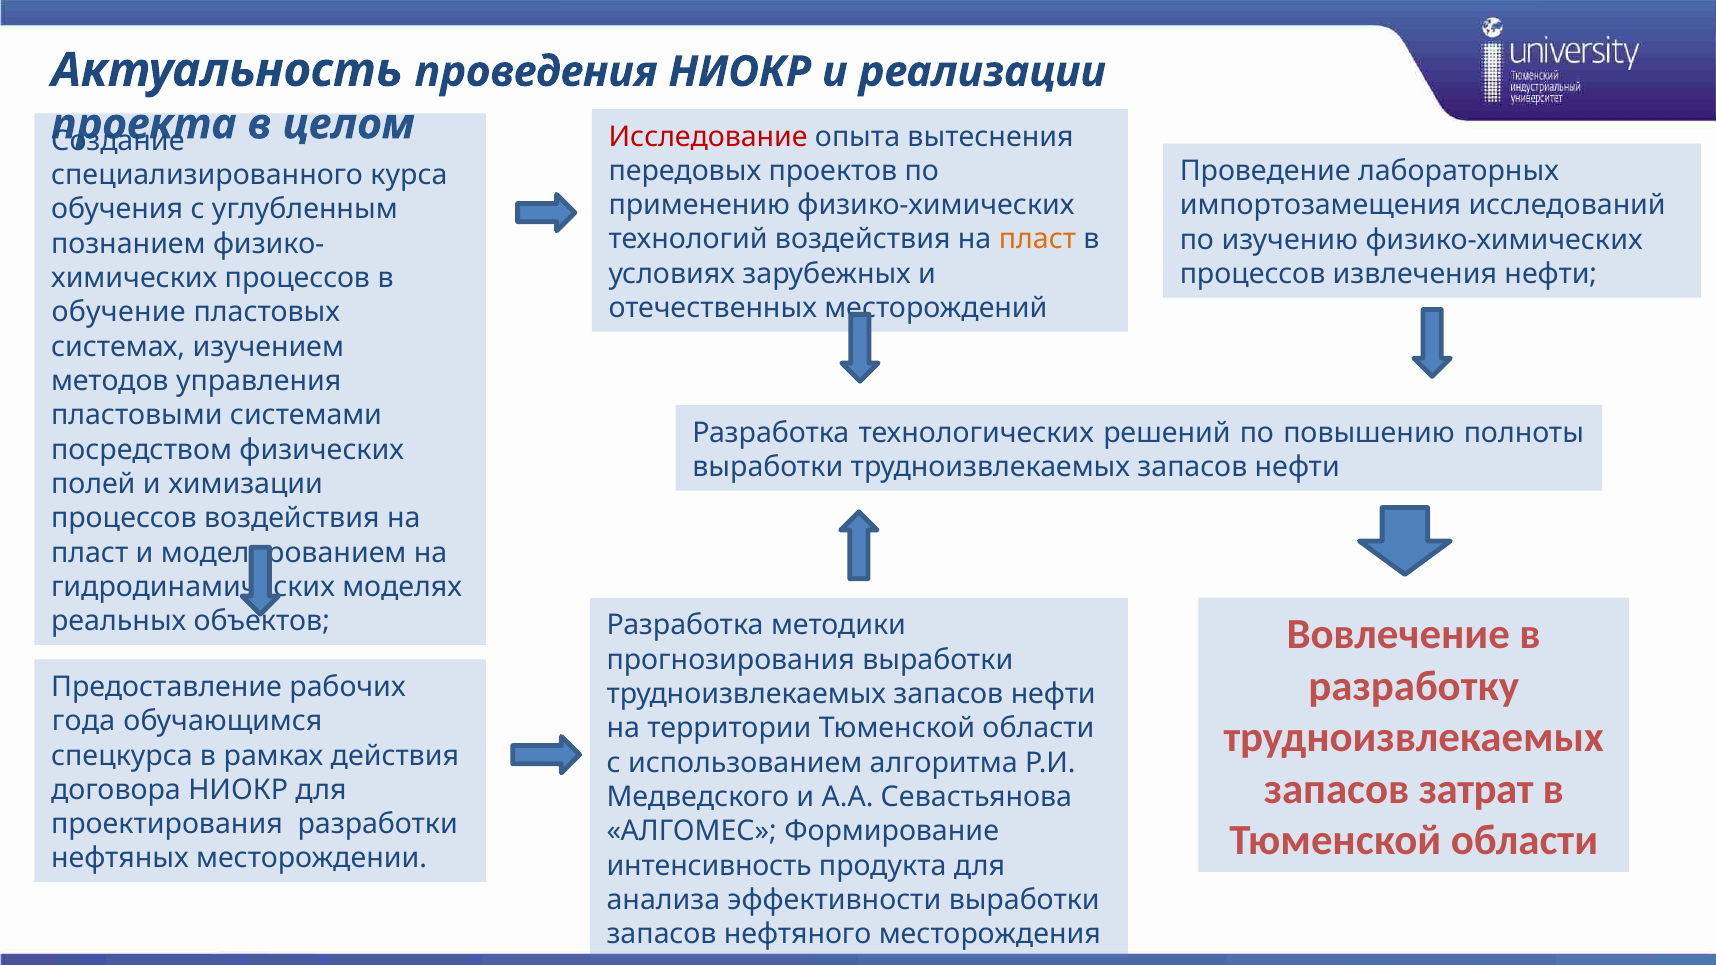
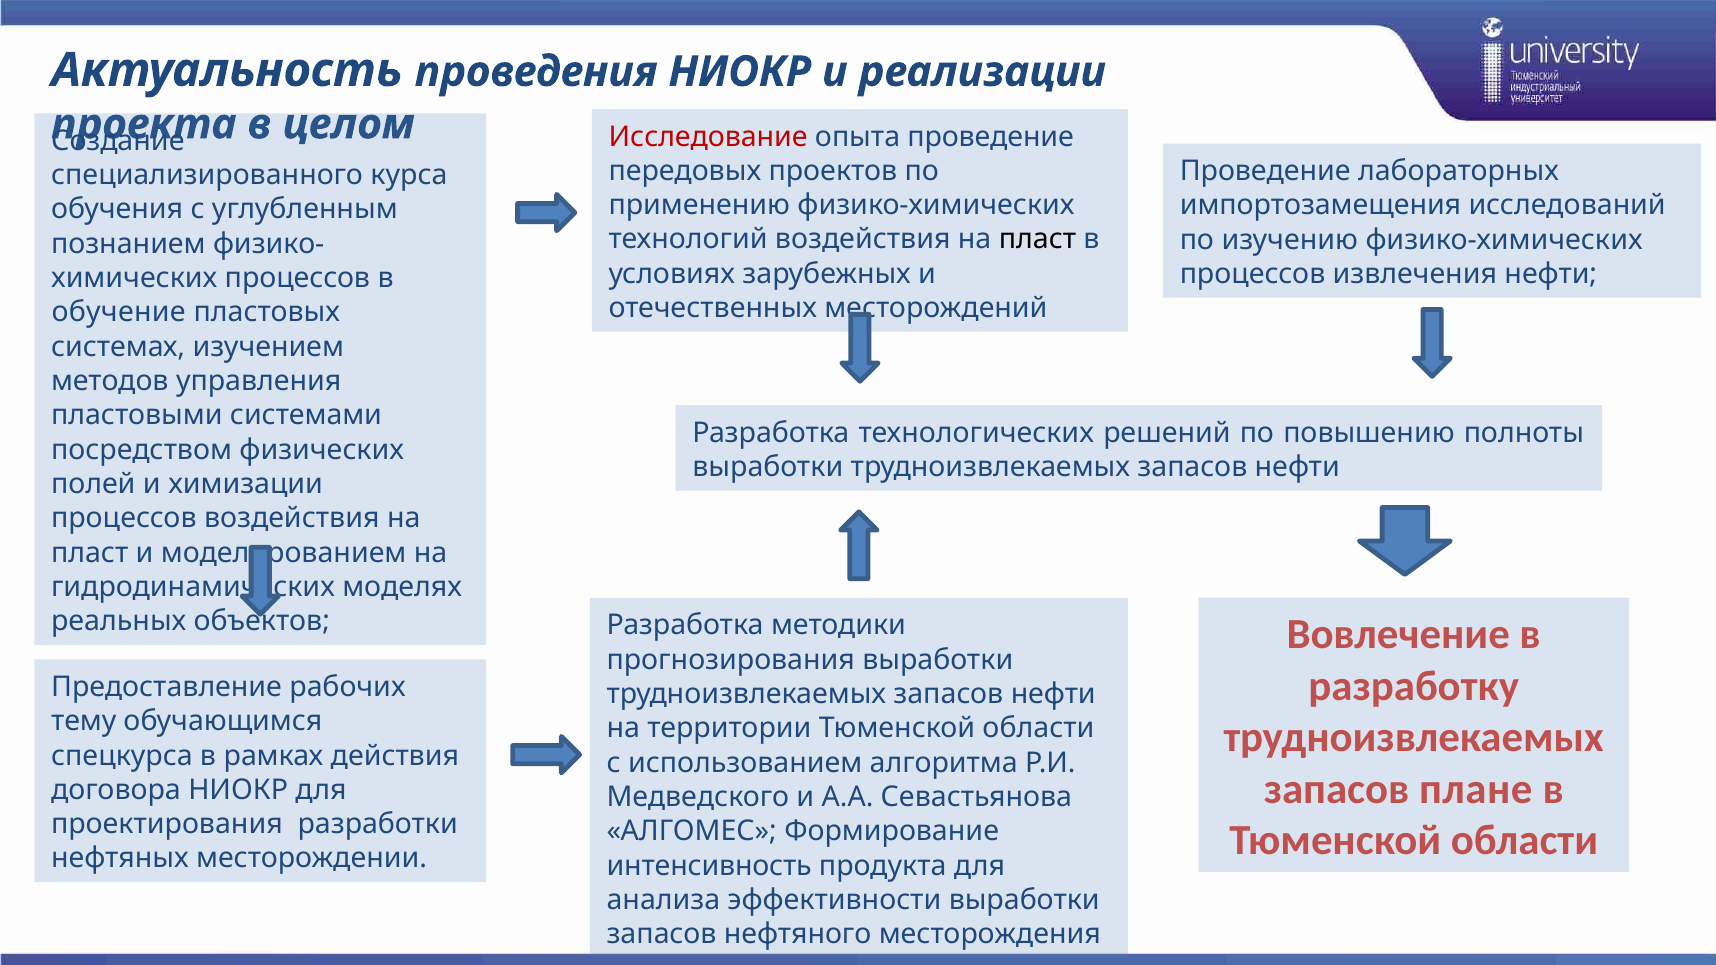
опыта вытеснения: вытеснения -> проведение (991, 137)
пласт colour: orange -> black (1038, 240)
года: года -> тему (84, 721)
затрат: затрат -> плане (1476, 789)
